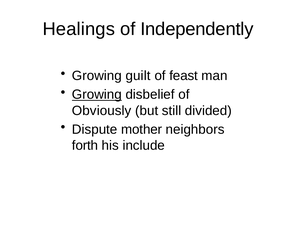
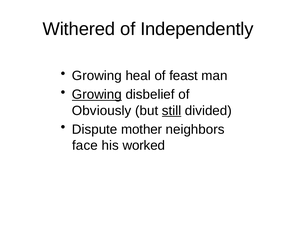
Healings: Healings -> Withered (79, 29)
guilt: guilt -> heal (138, 76)
still underline: none -> present (172, 110)
forth: forth -> face (85, 145)
include: include -> worked (144, 145)
